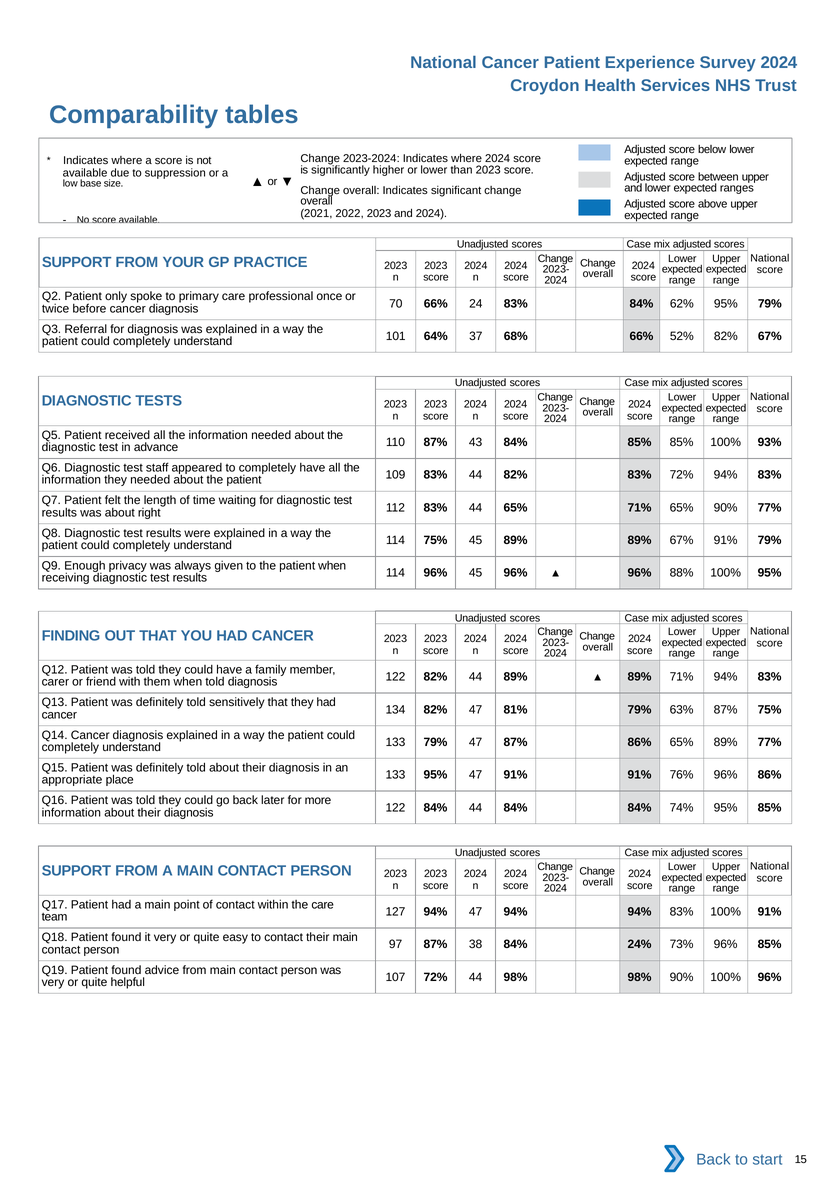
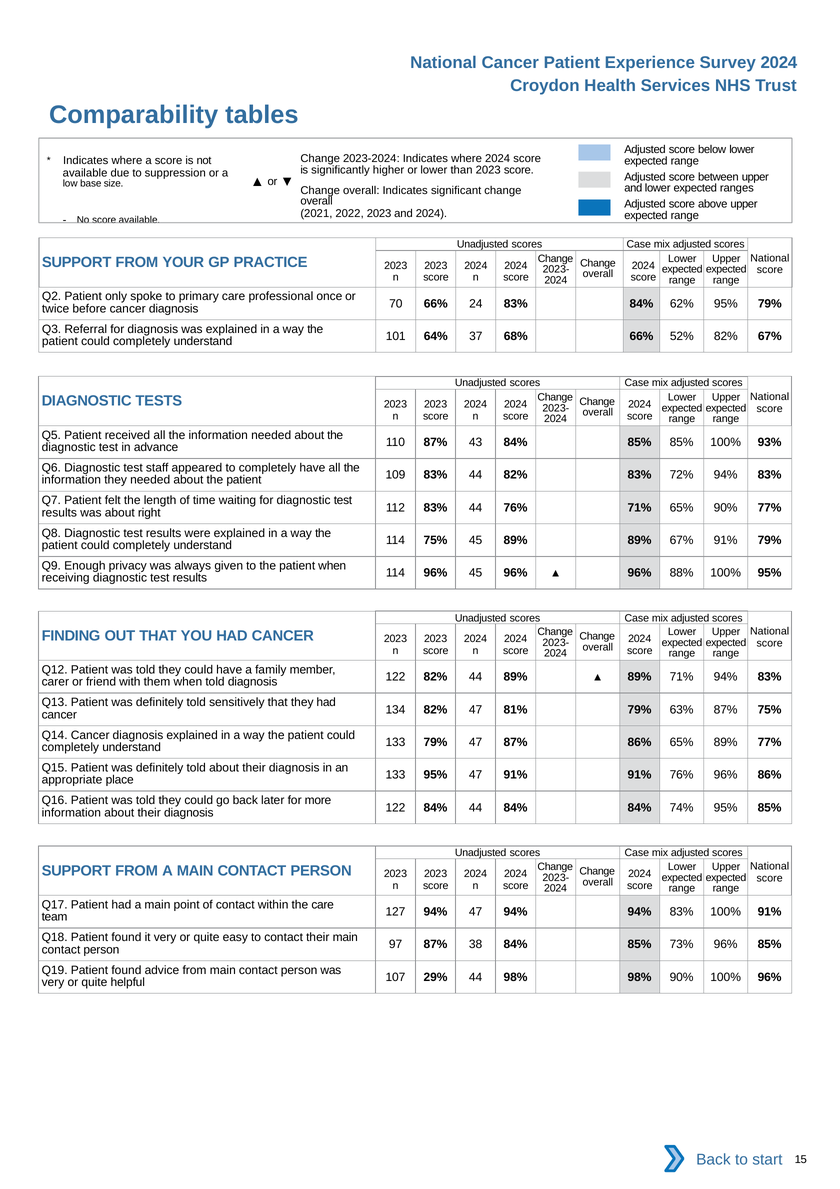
44 65%: 65% -> 76% (516, 507)
38 84% 24%: 24% -> 85% (640, 944)
107 72%: 72% -> 29% (435, 977)
